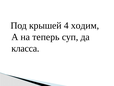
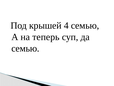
4 ходим: ходим -> семью (85, 25)
класса: класса -> семью (25, 48)
